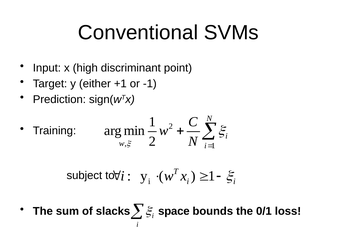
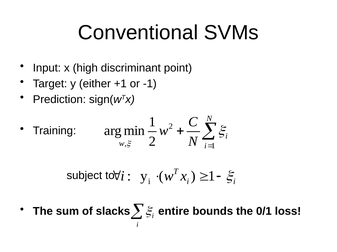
space: space -> entire (174, 212)
